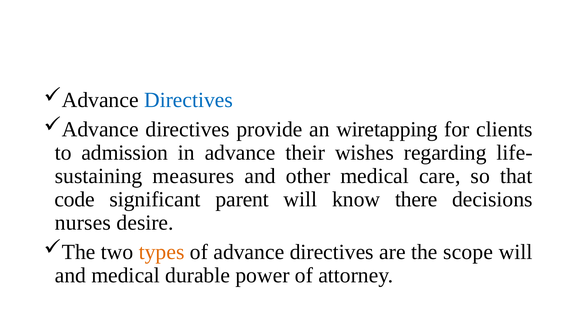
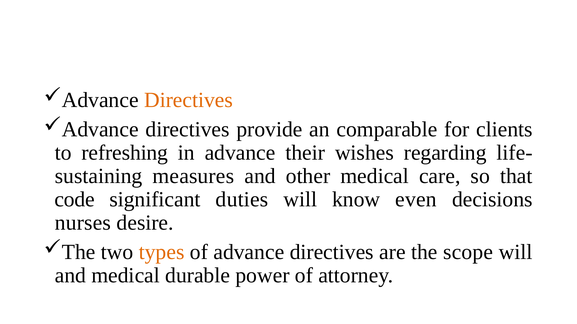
Directives colour: blue -> orange (189, 100)
wiretapping: wiretapping -> comparable (387, 129)
admission: admission -> refreshing (125, 153)
parent: parent -> duties (242, 200)
there: there -> even (416, 200)
